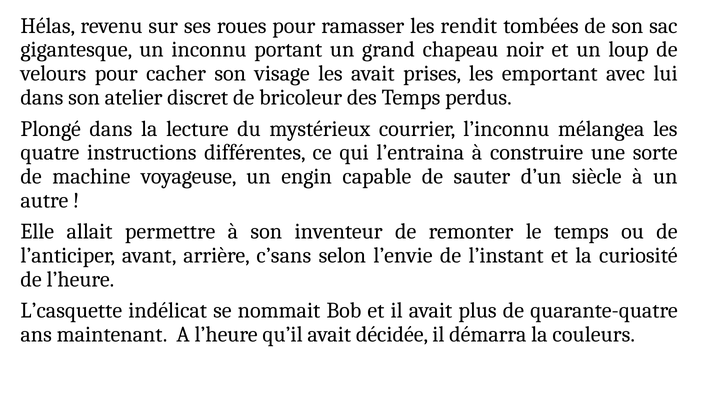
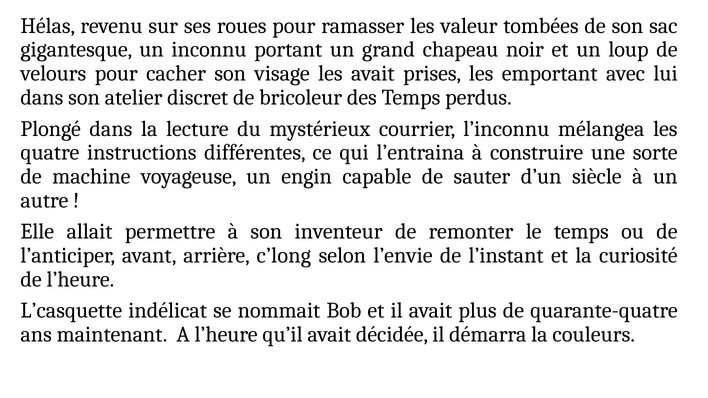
rendit: rendit -> valeur (469, 26)
c’sans: c’sans -> c’long (284, 256)
